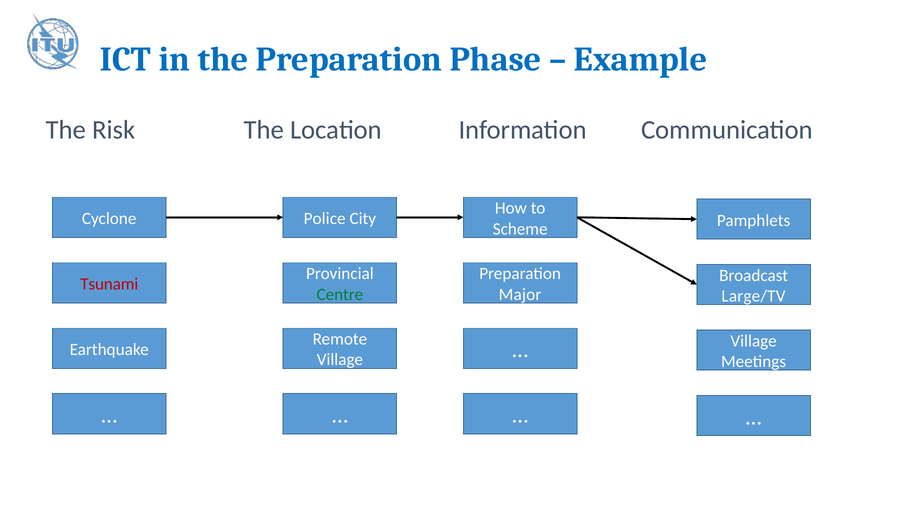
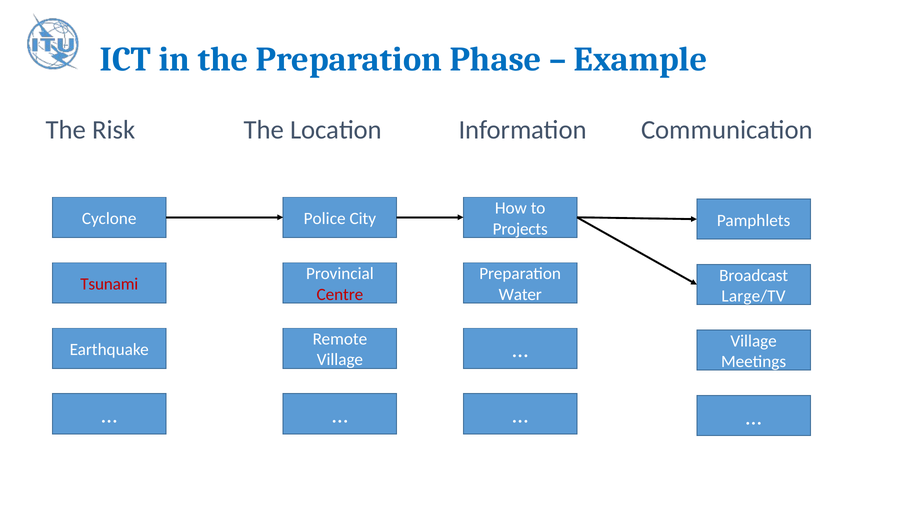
Scheme: Scheme -> Projects (520, 229)
Centre colour: green -> red (340, 294)
Major: Major -> Water (520, 294)
